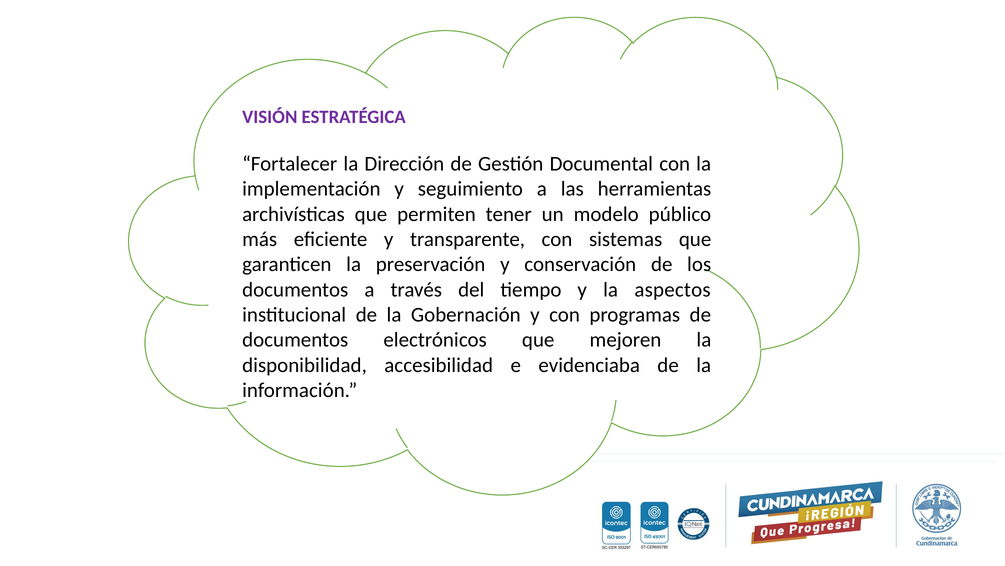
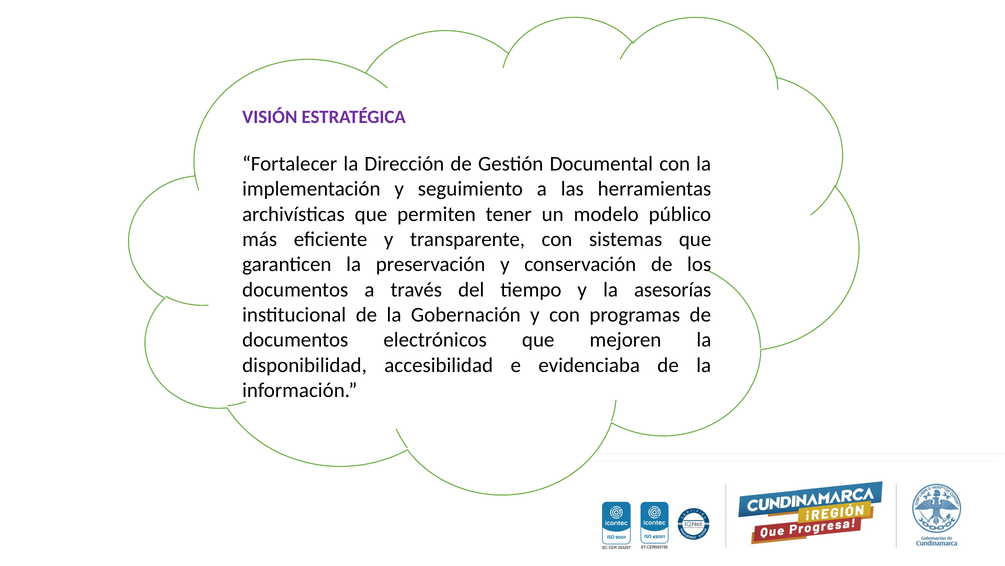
aspectos: aspectos -> asesorías (673, 289)
